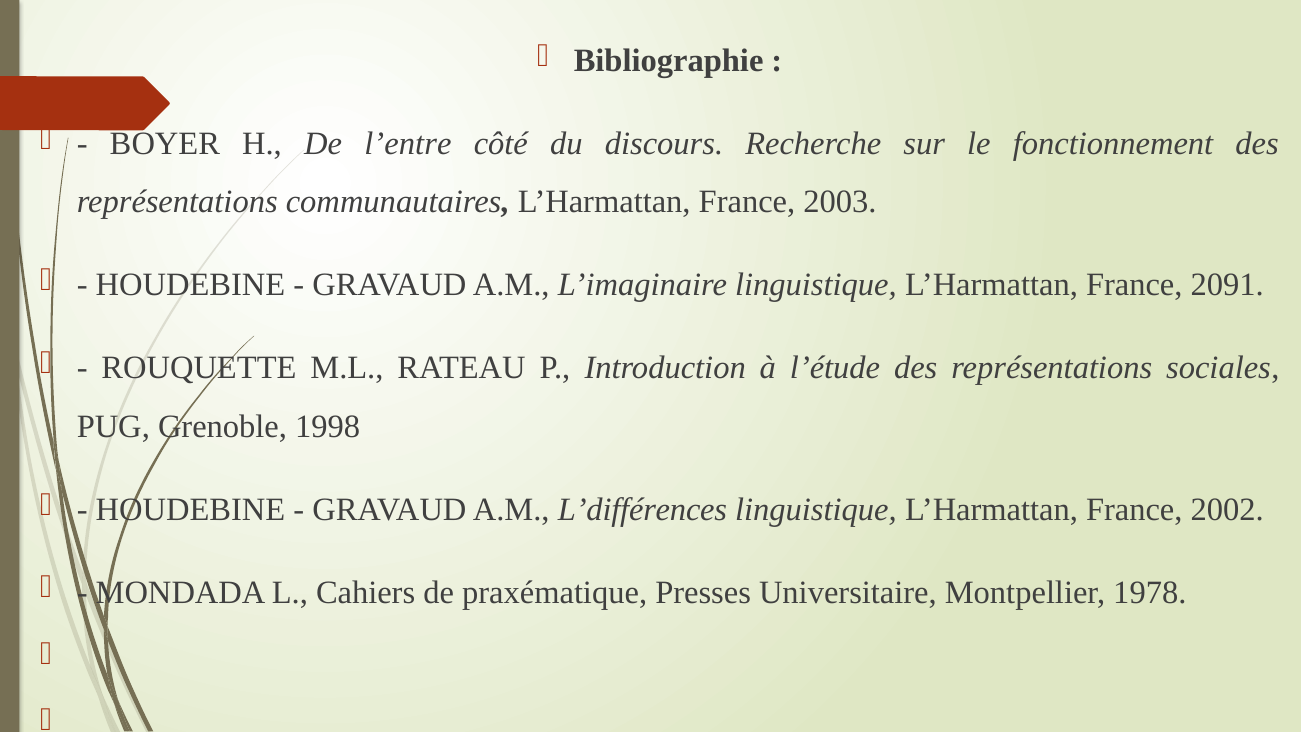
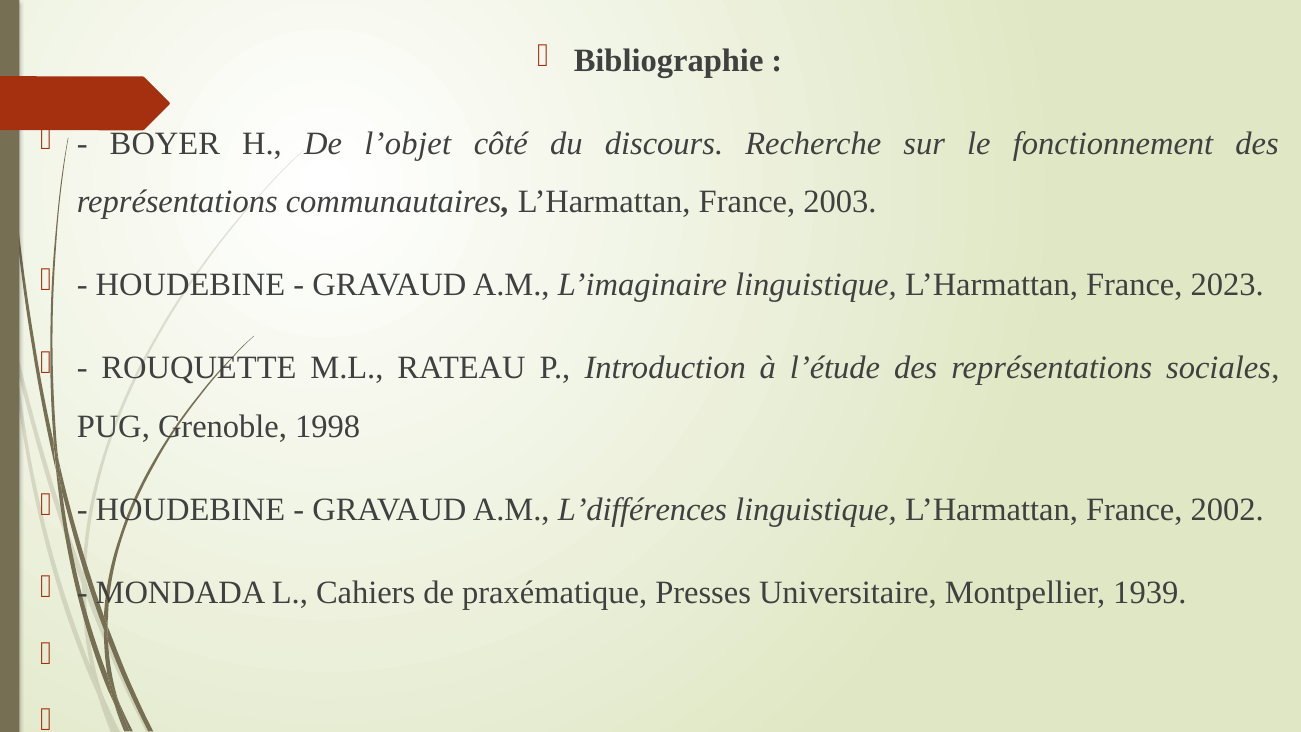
l’entre: l’entre -> l’objet (408, 144)
2091: 2091 -> 2023 (1227, 285)
1978: 1978 -> 1939 (1150, 592)
